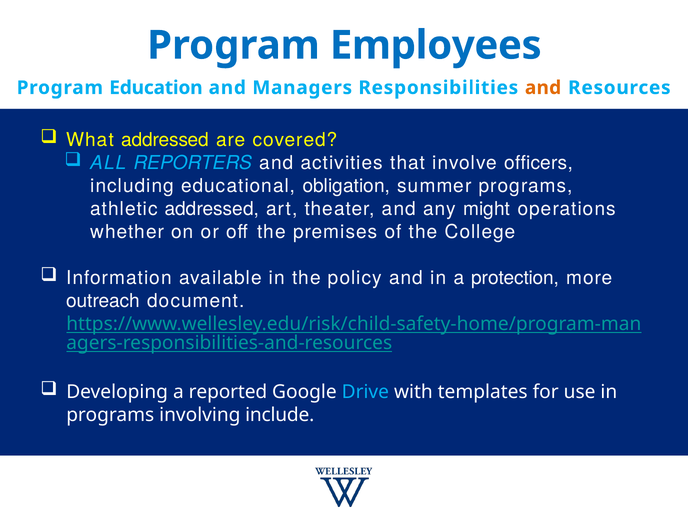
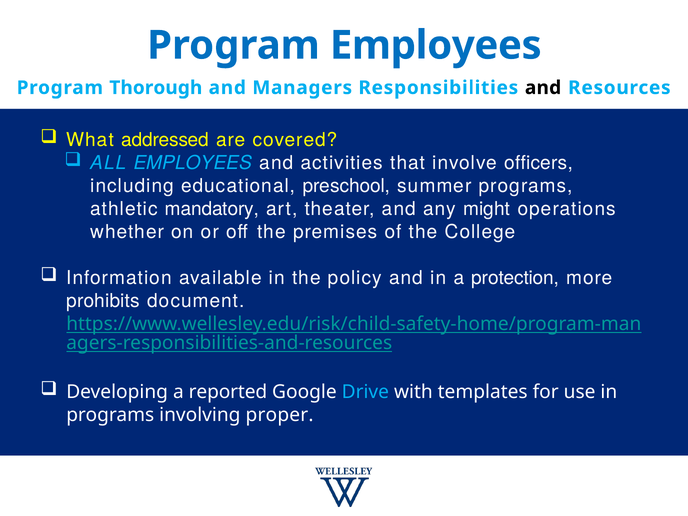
Education: Education -> Thorough (156, 88)
and colour: orange -> black (543, 88)
ALL REPORTERS: REPORTERS -> EMPLOYEES (193, 163)
obligation: obligation -> preschool (346, 186)
athletic addressed: addressed -> mandatory (212, 209)
outreach: outreach -> prohibits (103, 301)
include: include -> proper (280, 415)
